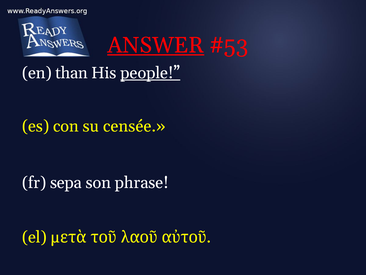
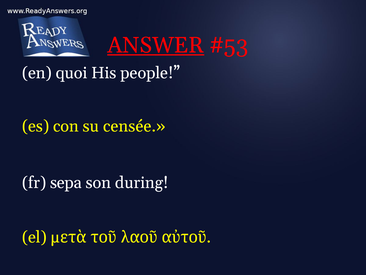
than: than -> quoi (72, 73)
people underline: present -> none (150, 73)
phrase: phrase -> during (142, 182)
